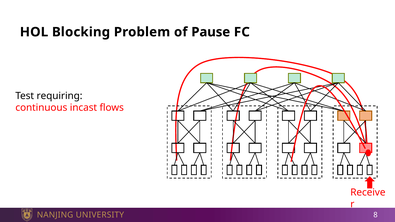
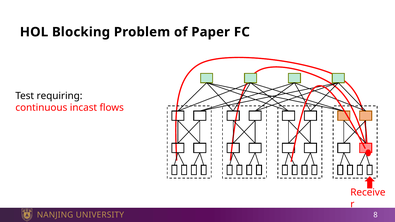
Pause: Pause -> Paper (211, 32)
